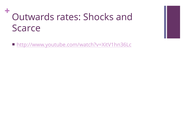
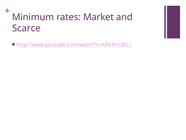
Outwards: Outwards -> Minimum (33, 17)
Shocks: Shocks -> Market (98, 17)
